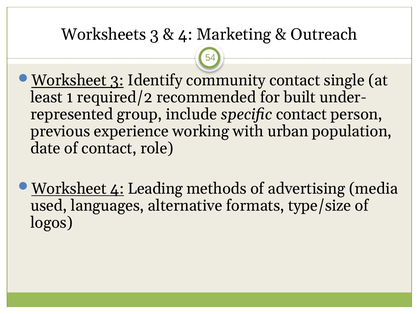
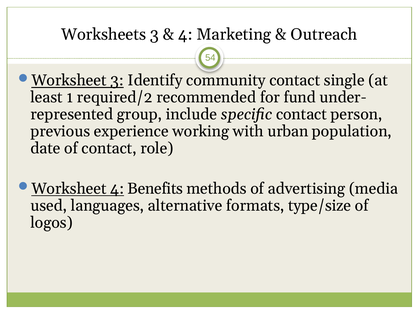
built: built -> fund (300, 97)
Leading: Leading -> Benefits (155, 189)
